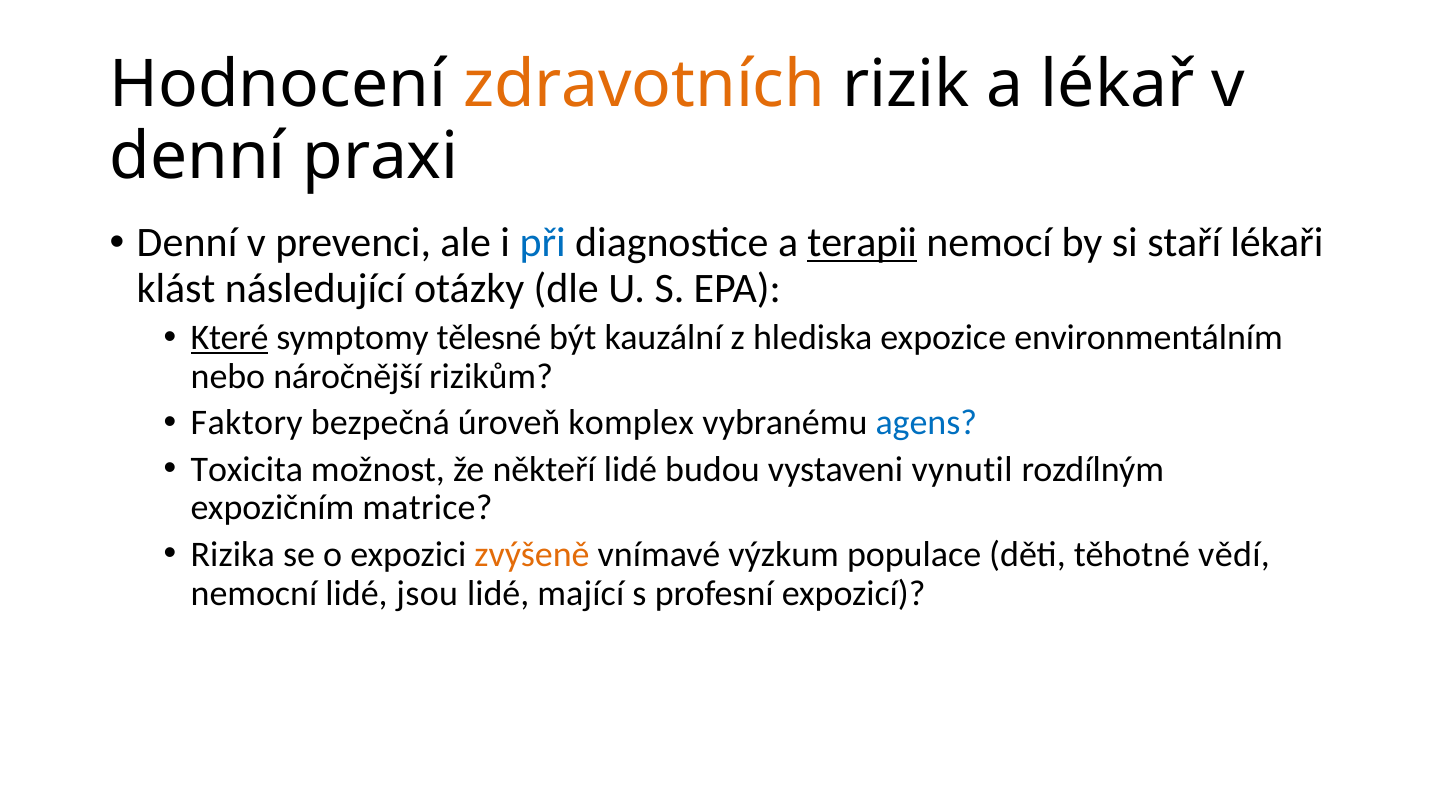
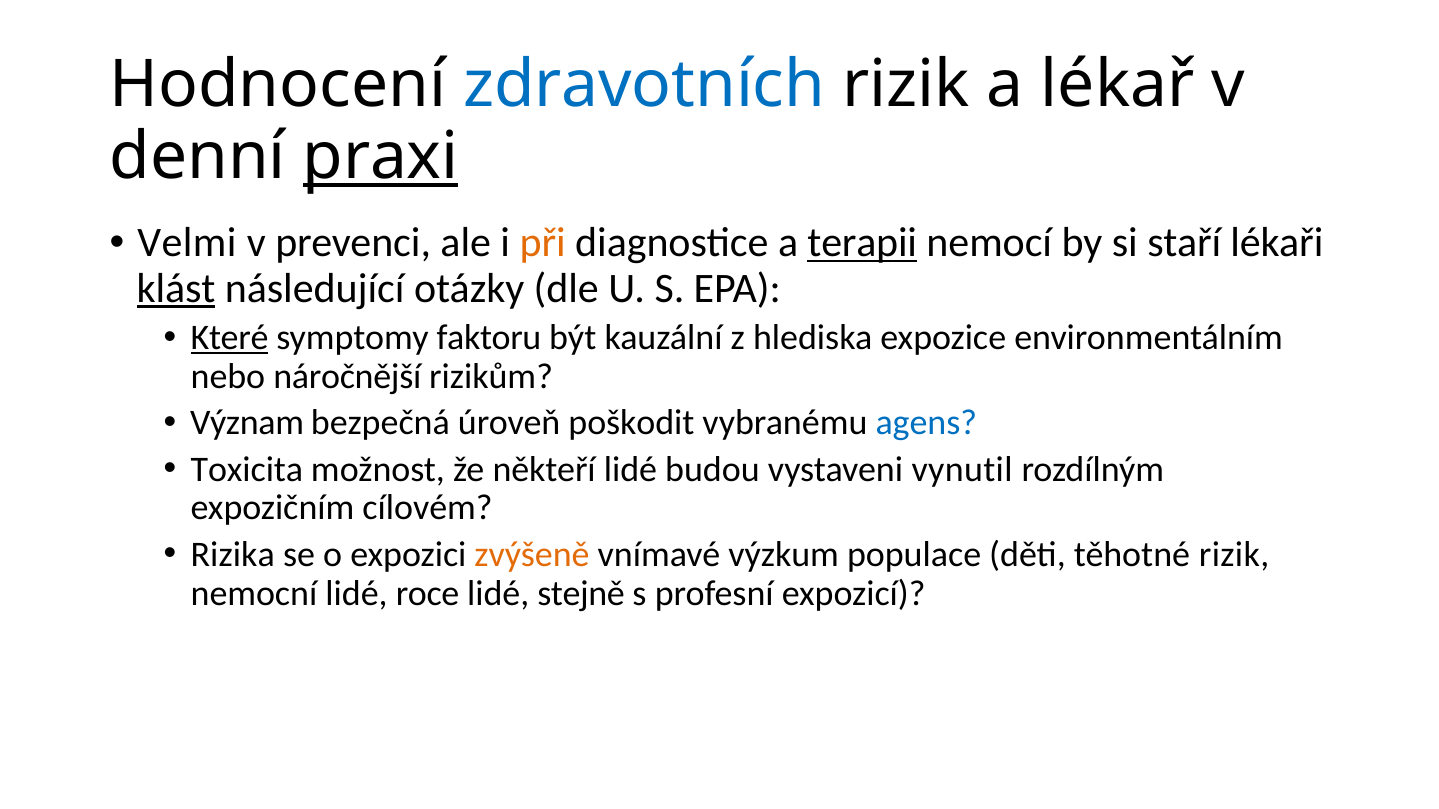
zdravotních colour: orange -> blue (644, 85)
praxi underline: none -> present (381, 156)
Denní: Denní -> Velmi (187, 243)
při colour: blue -> orange (543, 243)
klást underline: none -> present (176, 288)
tělesné: tělesné -> faktoru (489, 338)
Faktory: Faktory -> Význam (247, 423)
komplex: komplex -> poškodit (631, 423)
matrice: matrice -> cílovém (428, 508)
těhotné vědí: vědí -> rizik (1234, 555)
jsou: jsou -> roce (428, 594)
mající: mající -> stejně (581, 594)
